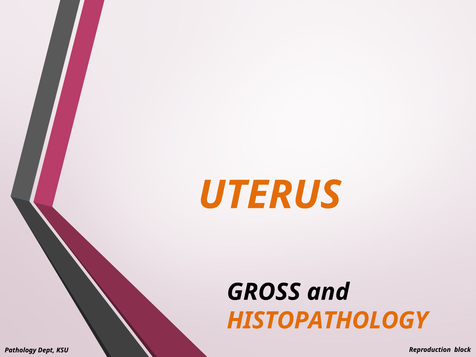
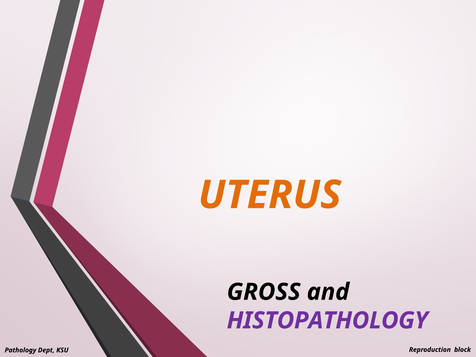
HISTOPATHOLOGY colour: orange -> purple (327, 321)
